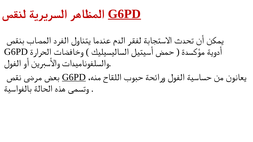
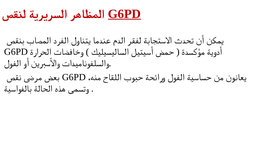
G6PD underline: present -> none (74, 77)
